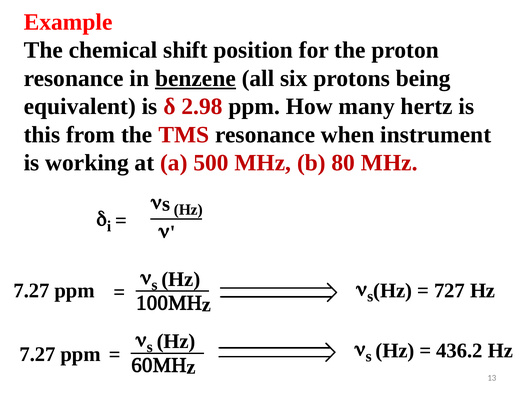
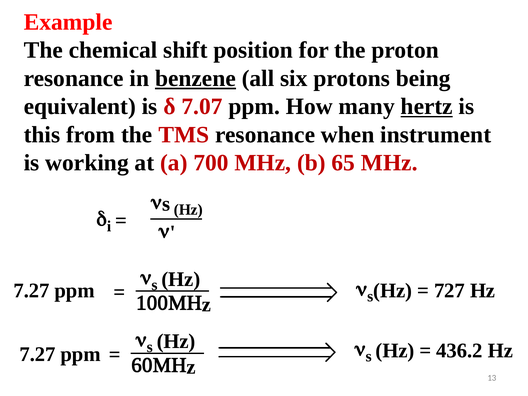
2.98: 2.98 -> 7.07 (202, 107)
hertz underline: none -> present (427, 107)
500: 500 -> 700 (211, 163)
80: 80 -> 65 (343, 163)
